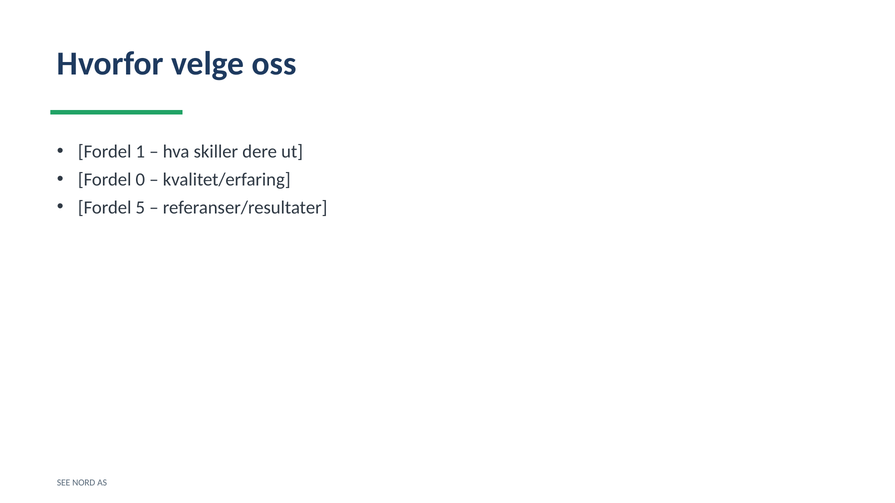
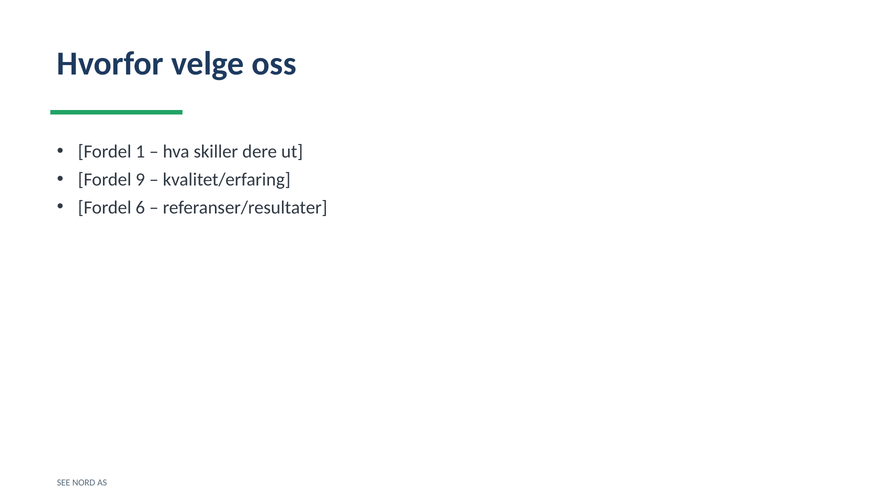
0: 0 -> 9 (140, 180)
5: 5 -> 6 (140, 208)
